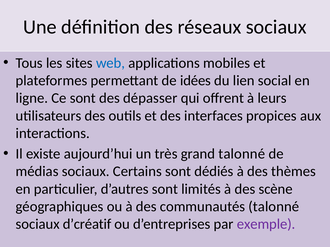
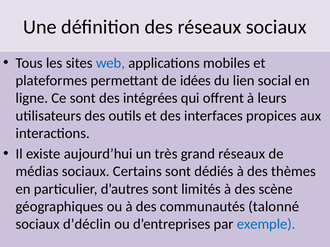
dépasser: dépasser -> intégrées (150, 98)
grand talonné: talonné -> réseaux (242, 154)
d’créatif: d’créatif -> d’déclin (87, 225)
exemple colour: purple -> blue (266, 225)
